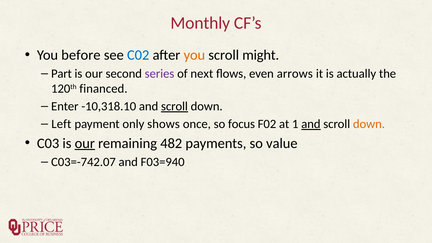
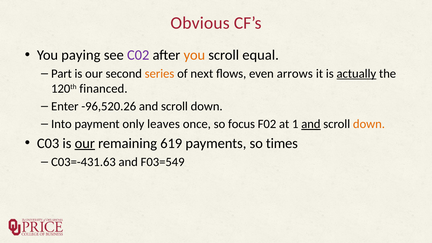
Monthly: Monthly -> Obvious (200, 23)
before: before -> paying (81, 55)
C02 colour: blue -> purple (138, 55)
might: might -> equal (261, 55)
series colour: purple -> orange (160, 74)
actually underline: none -> present (356, 74)
-10,318.10: -10,318.10 -> -96,520.26 (109, 106)
scroll underline: present -> none (174, 106)
Left: Left -> Into (61, 124)
shows: shows -> leaves (164, 124)
482: 482 -> 619 (171, 143)
value: value -> times (282, 143)
C03=-742.07: C03=-742.07 -> C03=-431.63 (83, 162)
F03=940: F03=940 -> F03=549 (163, 162)
